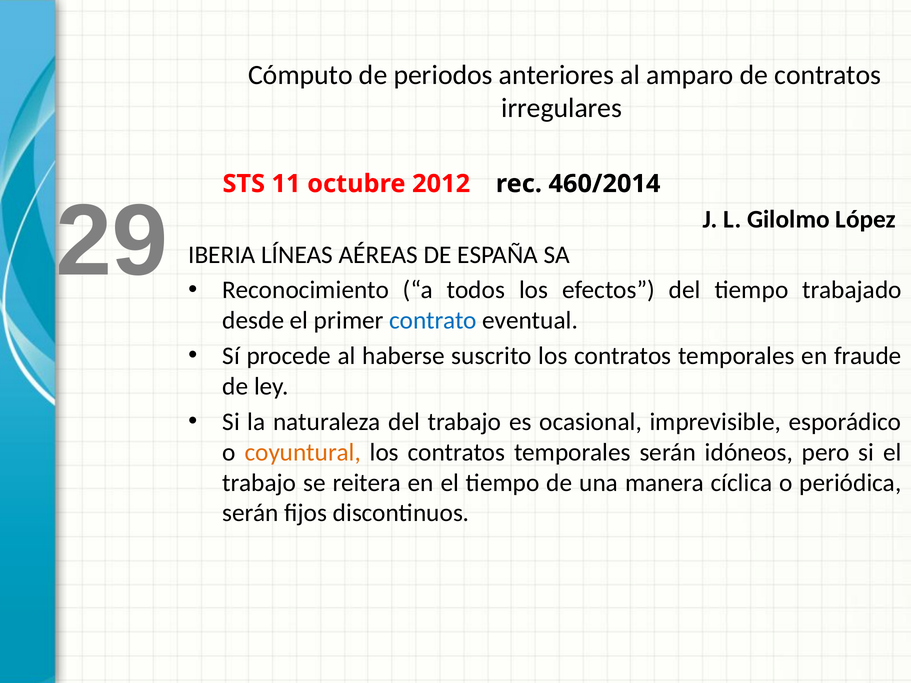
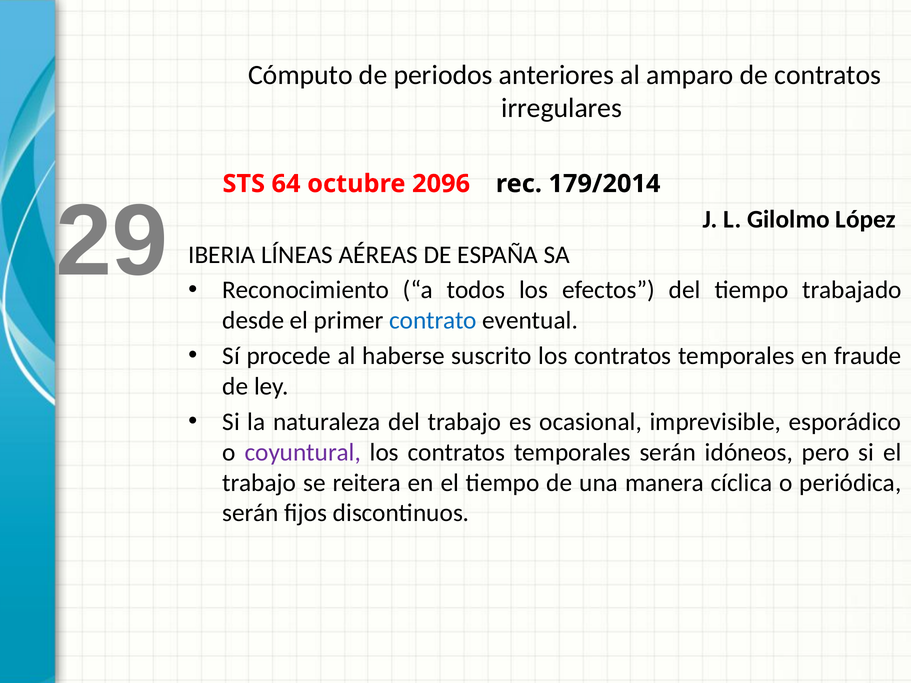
11: 11 -> 64 (286, 184)
2012: 2012 -> 2096 (441, 184)
460/2014: 460/2014 -> 179/2014 (604, 184)
coyuntural colour: orange -> purple (303, 452)
